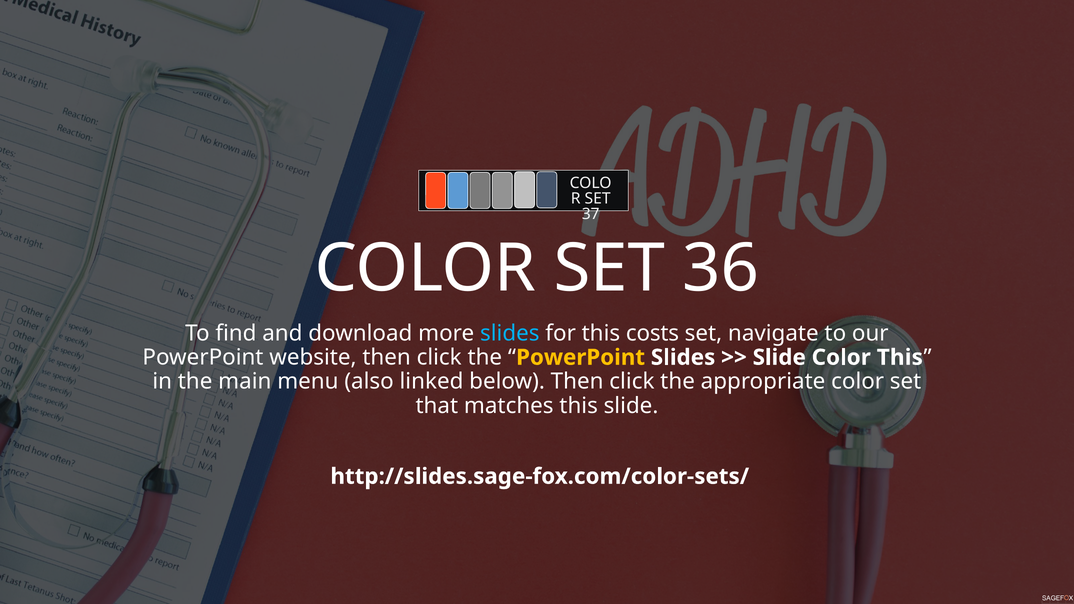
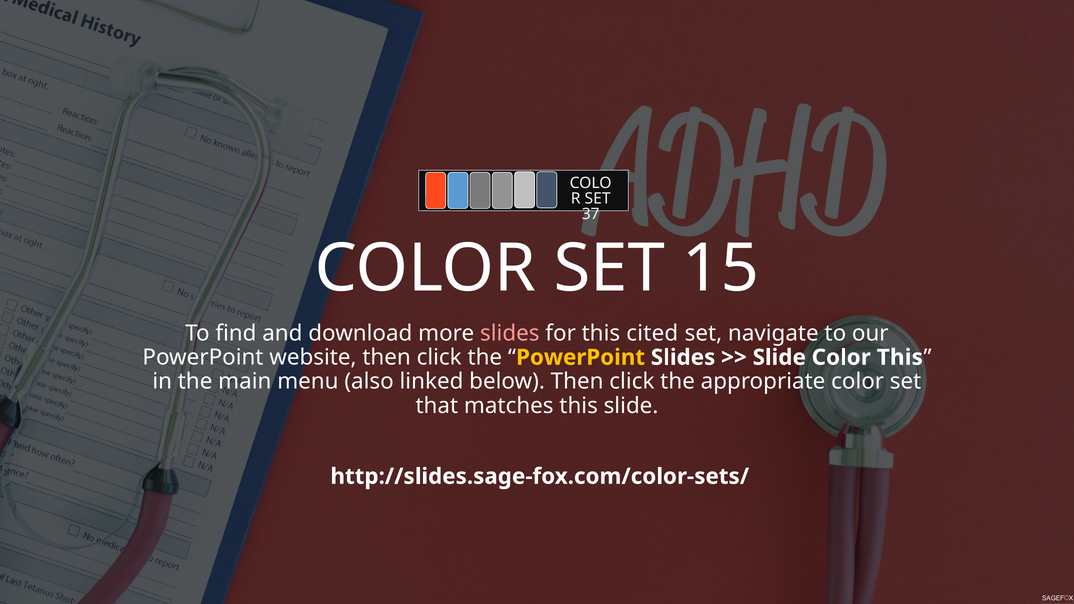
36: 36 -> 15 (721, 268)
slides colour: light blue -> pink (510, 333)
costs: costs -> cited (652, 333)
